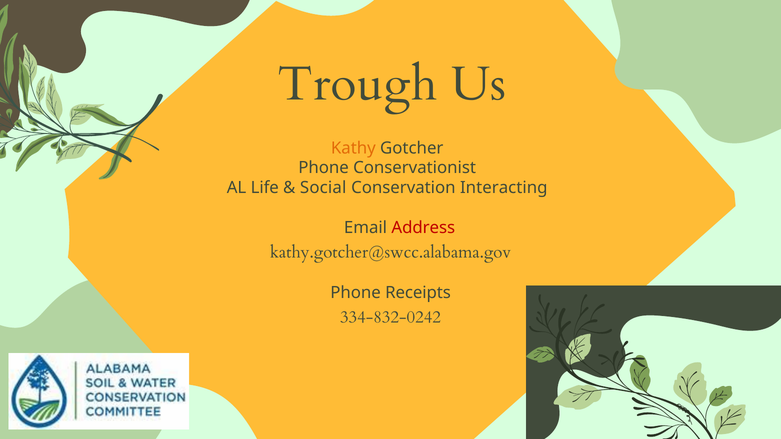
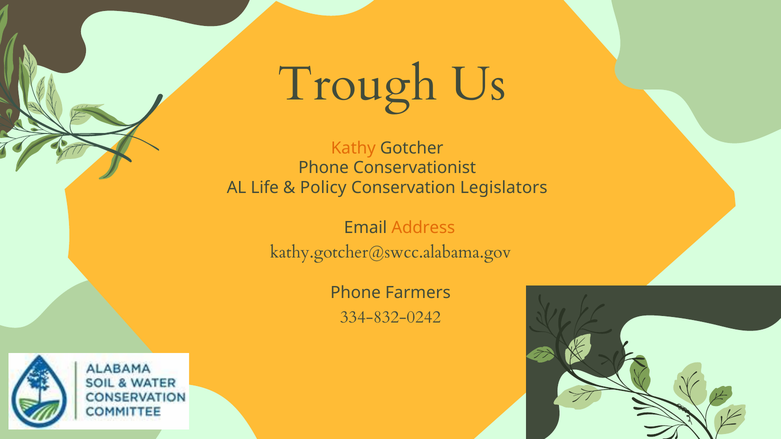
Social: Social -> Policy (323, 188)
Interacting: Interacting -> Legislators (504, 188)
Address colour: red -> orange (423, 228)
Receipts: Receipts -> Farmers (418, 293)
